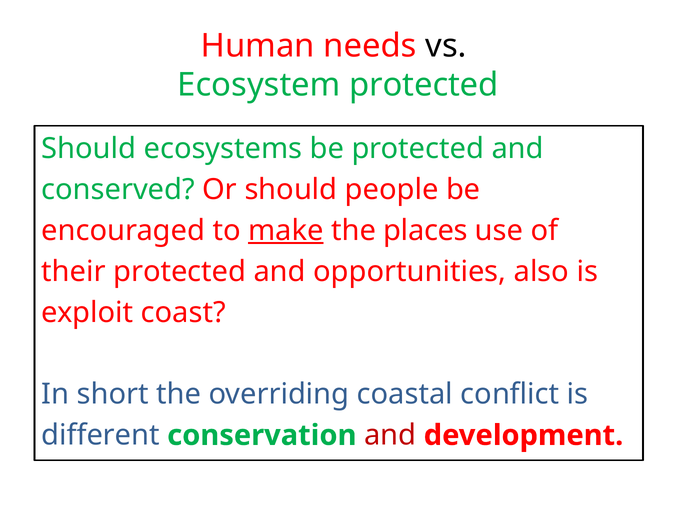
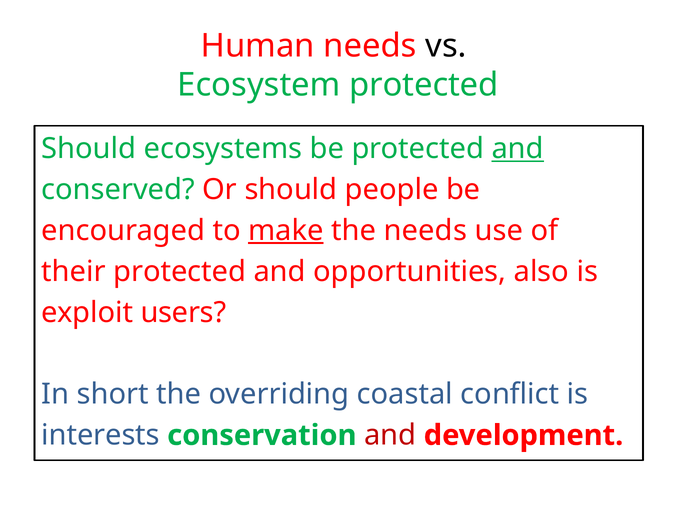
and underline: none -> present (518, 149)
the places: places -> needs (425, 231)
coast: coast -> users (183, 312)
different: different -> interests (101, 435)
